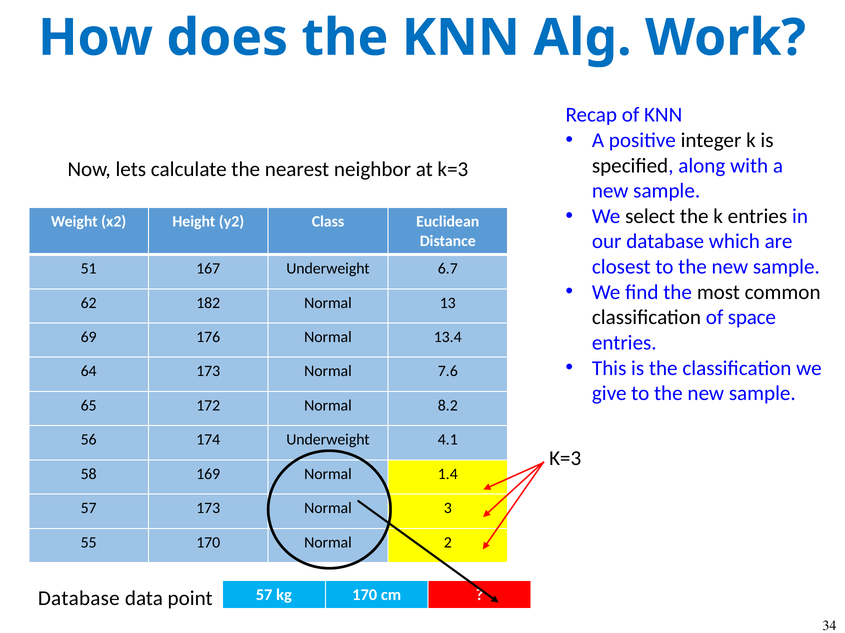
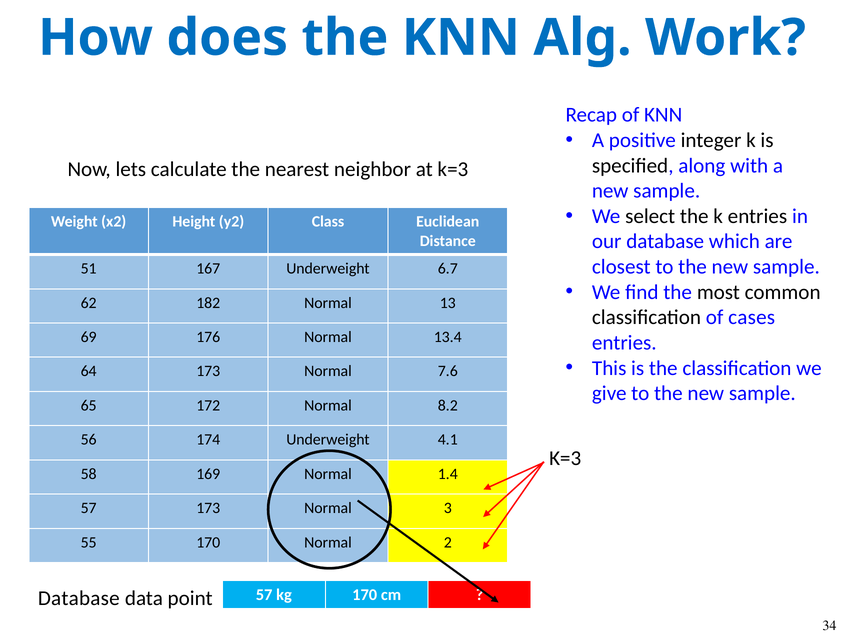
space: space -> cases (752, 318)
